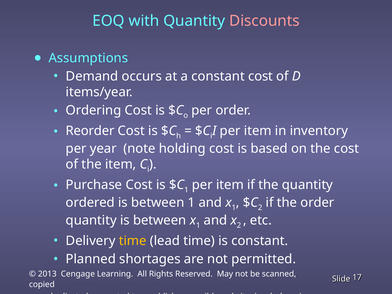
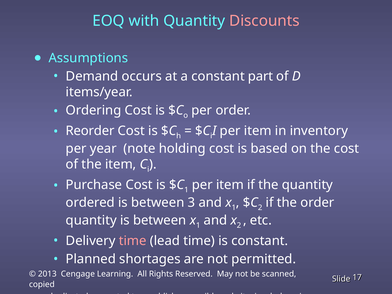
constant cost: cost -> part (260, 76)
between 1: 1 -> 3 (191, 203)
time colour: yellow -> pink (133, 241)
